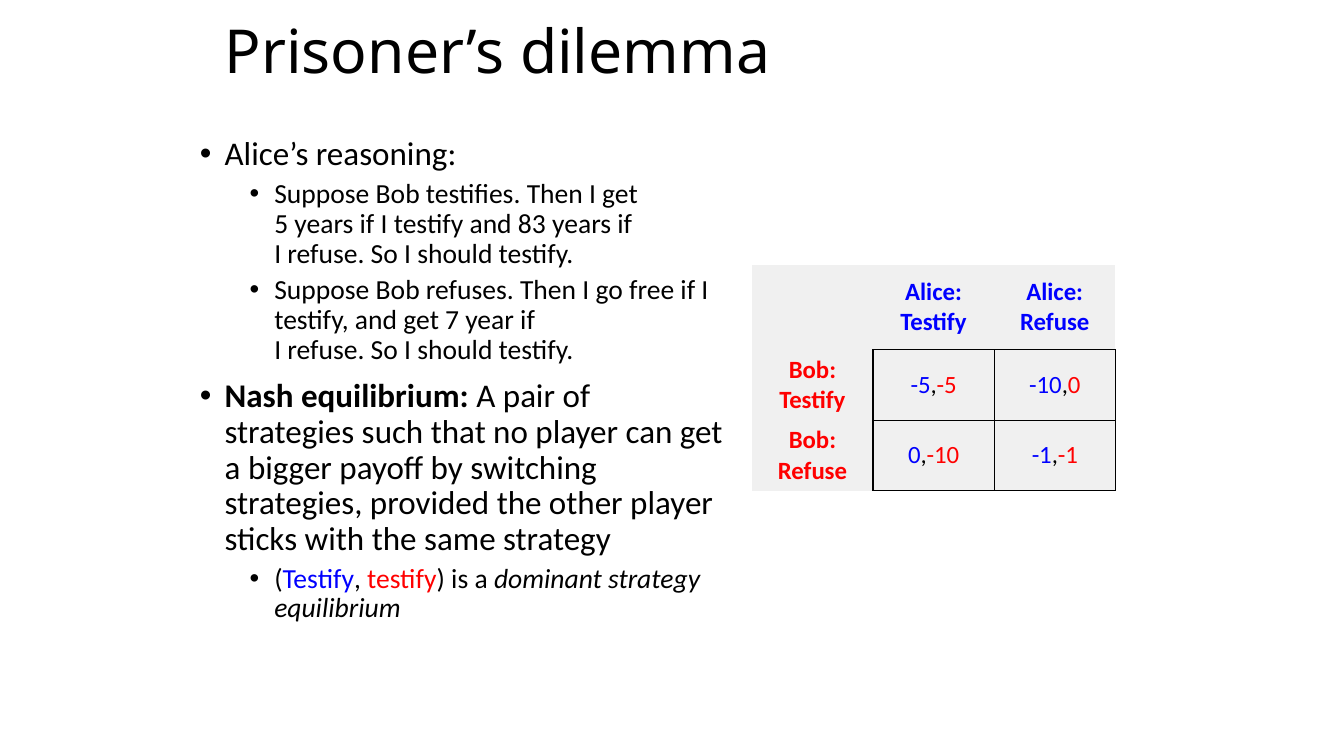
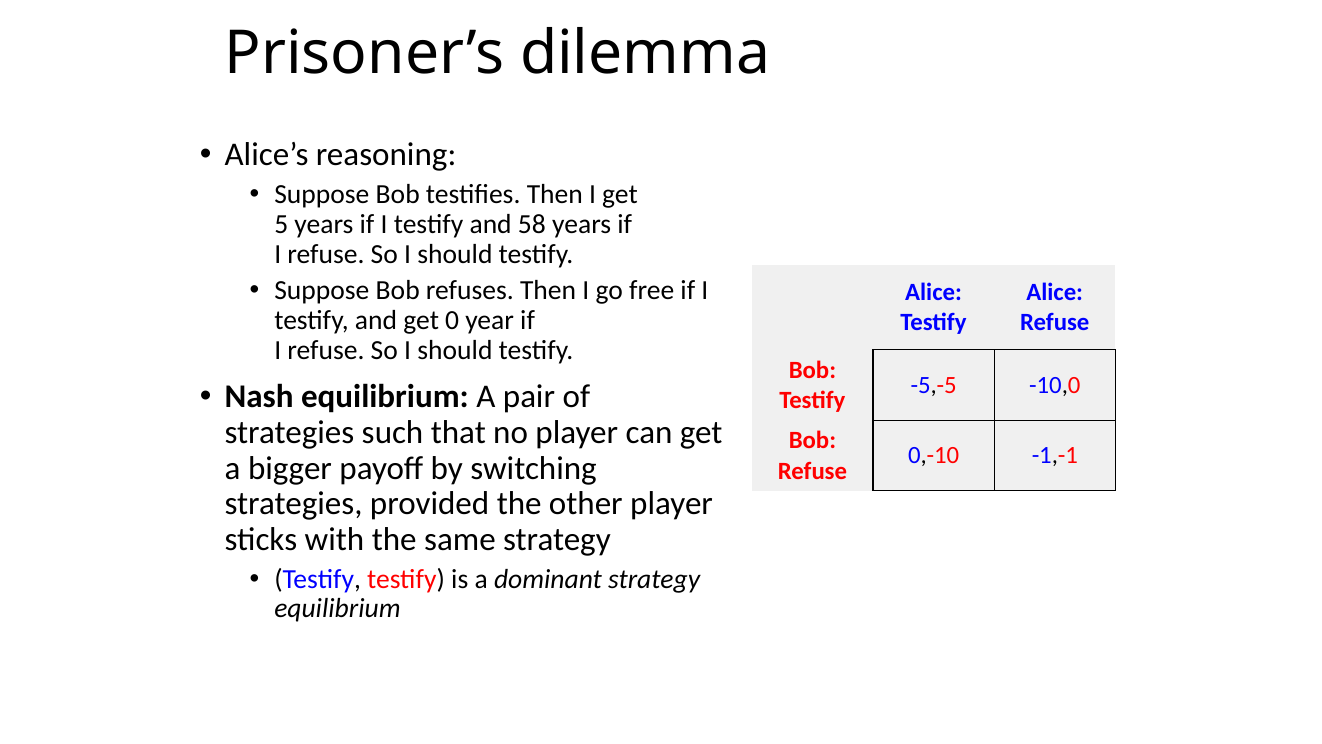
83: 83 -> 58 (532, 224)
7: 7 -> 0 (452, 320)
